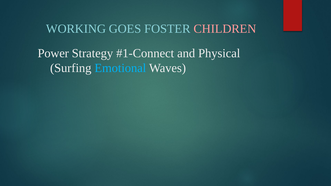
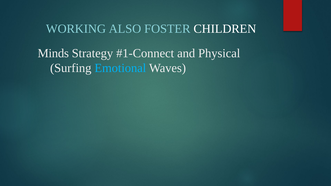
GOES: GOES -> ALSO (125, 29)
CHILDREN colour: pink -> white (225, 29)
Power: Power -> Minds (53, 53)
